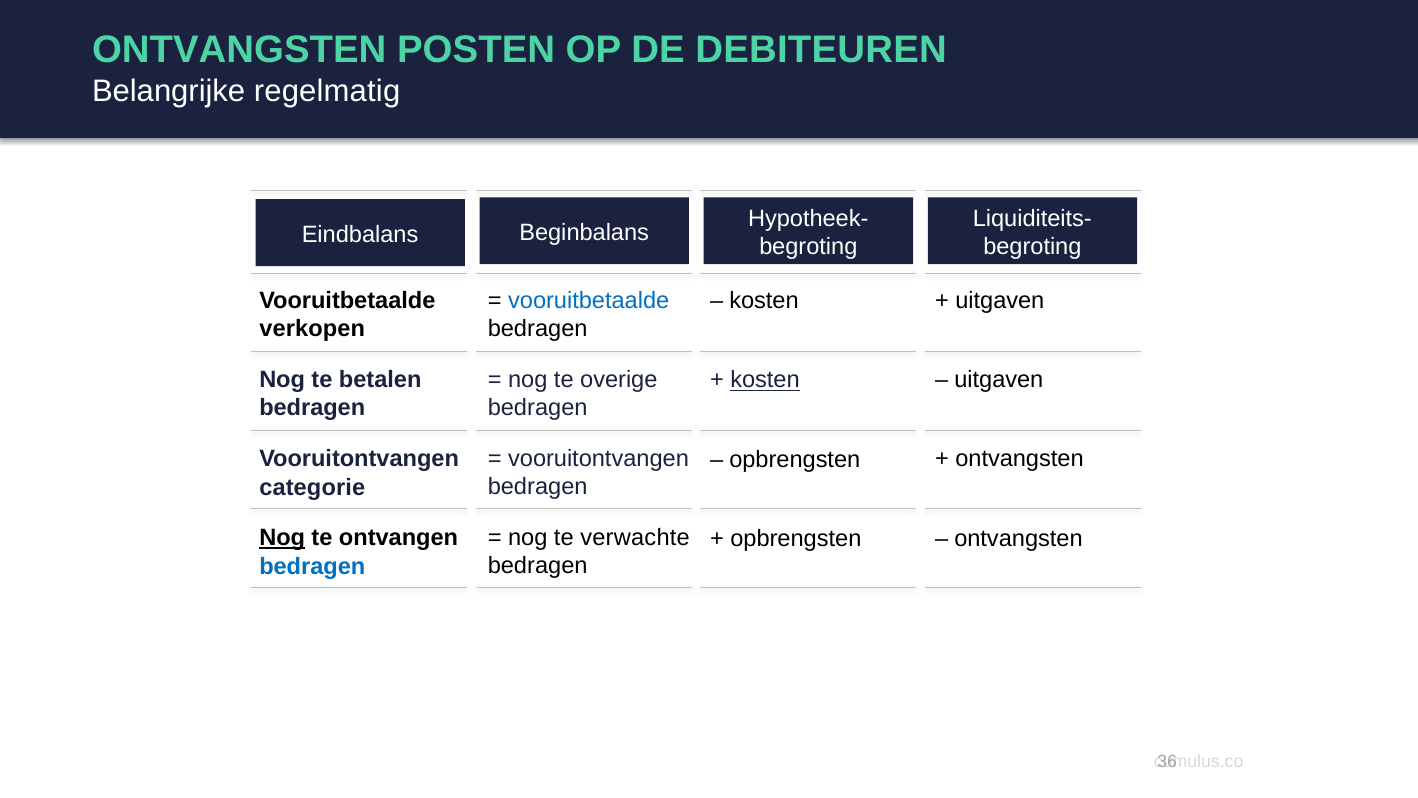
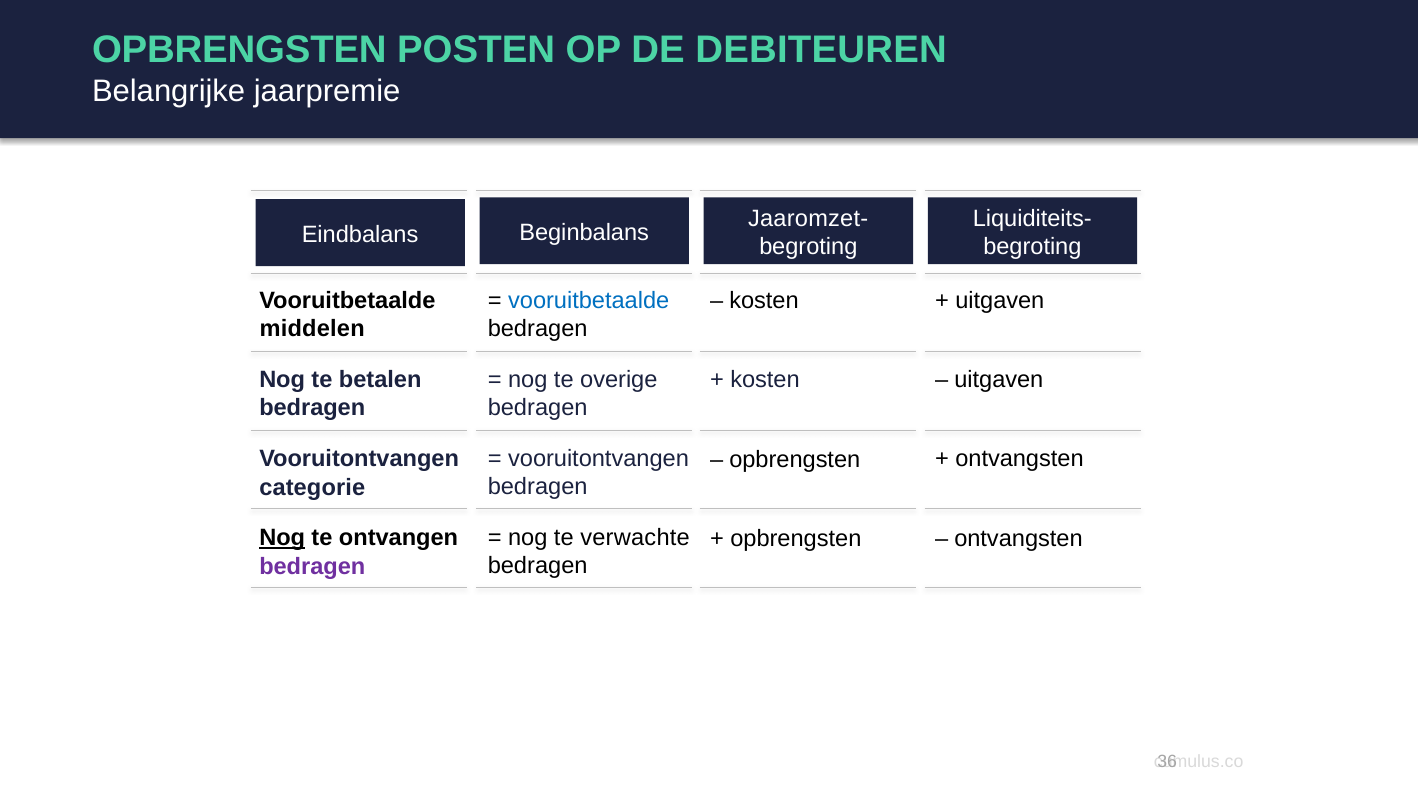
ONTVANGSTEN: ONTVANGSTEN -> OPBRENGSTEN (239, 50)
regelmatig: regelmatig -> jaarpremie (327, 91)
Hypotheek-: Hypotheek- -> Jaaromzet- (808, 218)
verkopen: verkopen -> middelen (312, 329)
kosten underline: present -> none (765, 380)
bedragen colour: blue -> purple (312, 566)
